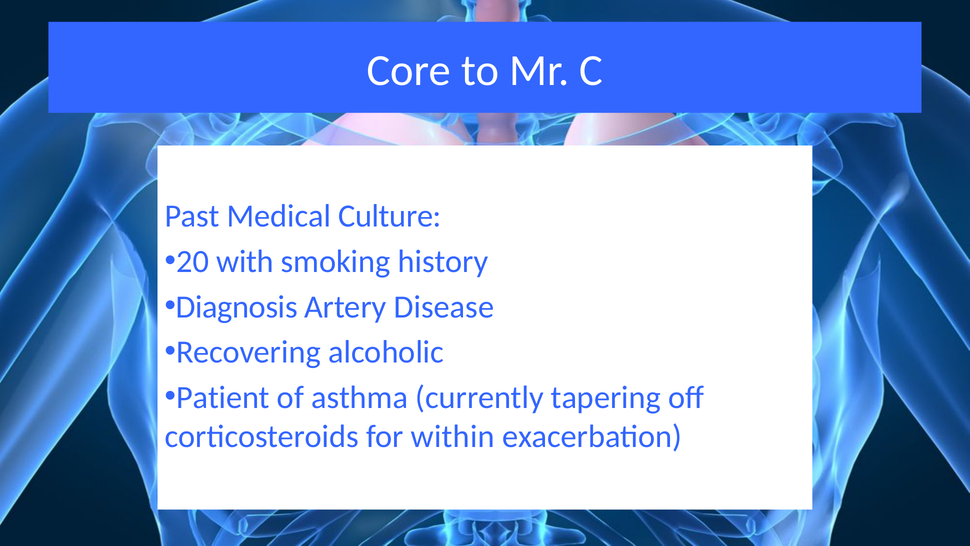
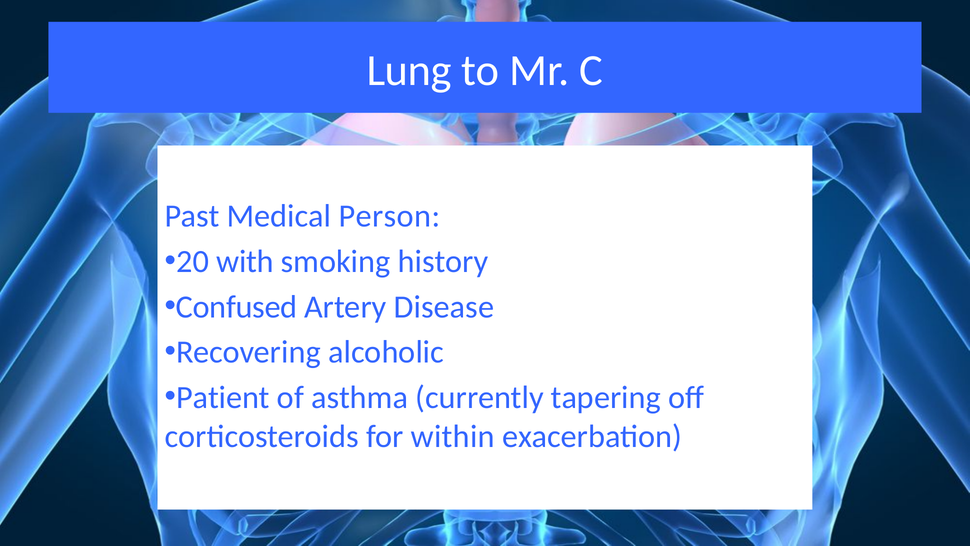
Core: Core -> Lung (409, 70)
Culture: Culture -> Person (390, 216)
Diagnosis: Diagnosis -> Confused (237, 307)
